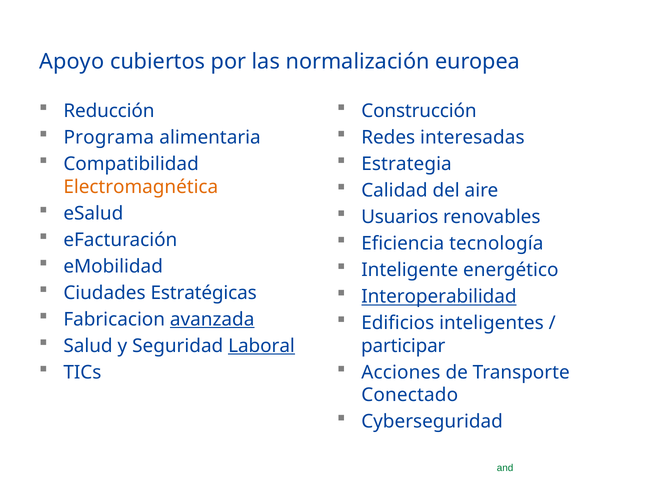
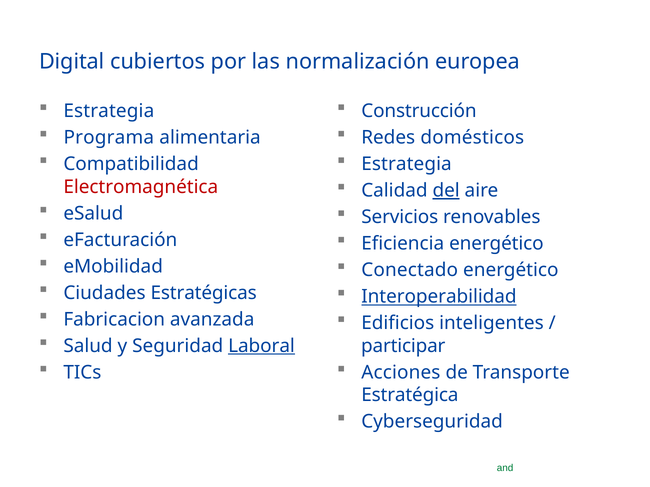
Apoyo: Apoyo -> Digital (72, 62)
Reducción: Reducción -> Estrategia (109, 111)
interesadas: interesadas -> domésticos (472, 138)
del underline: none -> present (446, 191)
Electromagnética colour: orange -> red (141, 187)
Usuarios: Usuarios -> Servicios (400, 217)
Eficiencia tecnología: tecnología -> energético (496, 244)
Inteligente: Inteligente -> Conectado (410, 270)
avanzada underline: present -> none (212, 320)
Conectado: Conectado -> Estratégica (410, 396)
